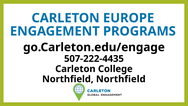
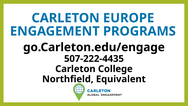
Northfield Northfield: Northfield -> Equivalent (121, 79)
